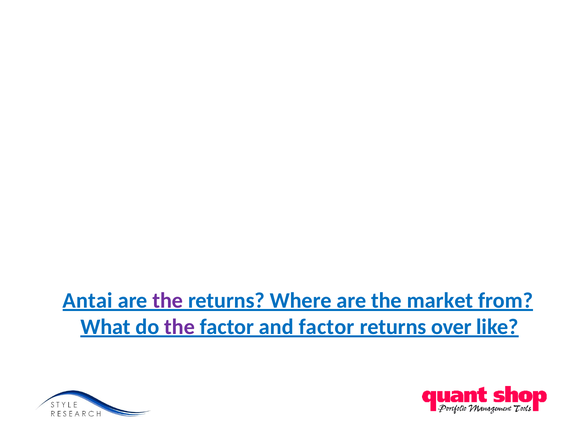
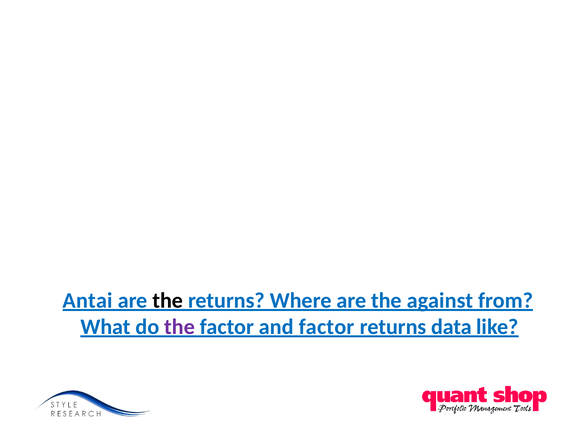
the colour: purple -> black (168, 301)
market: market -> against (440, 301)
over: over -> data (451, 327)
